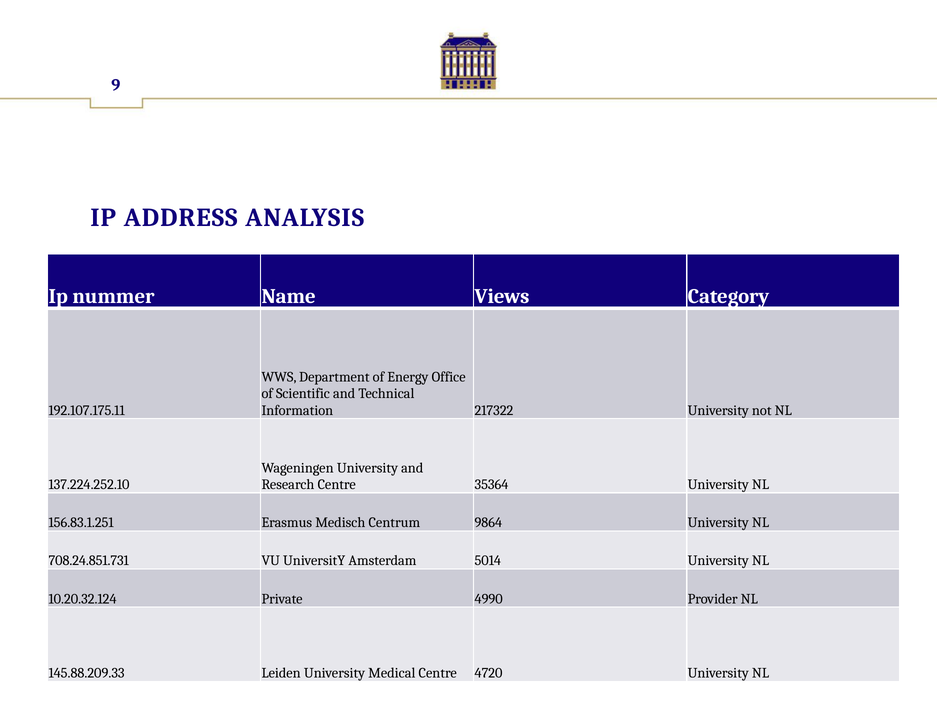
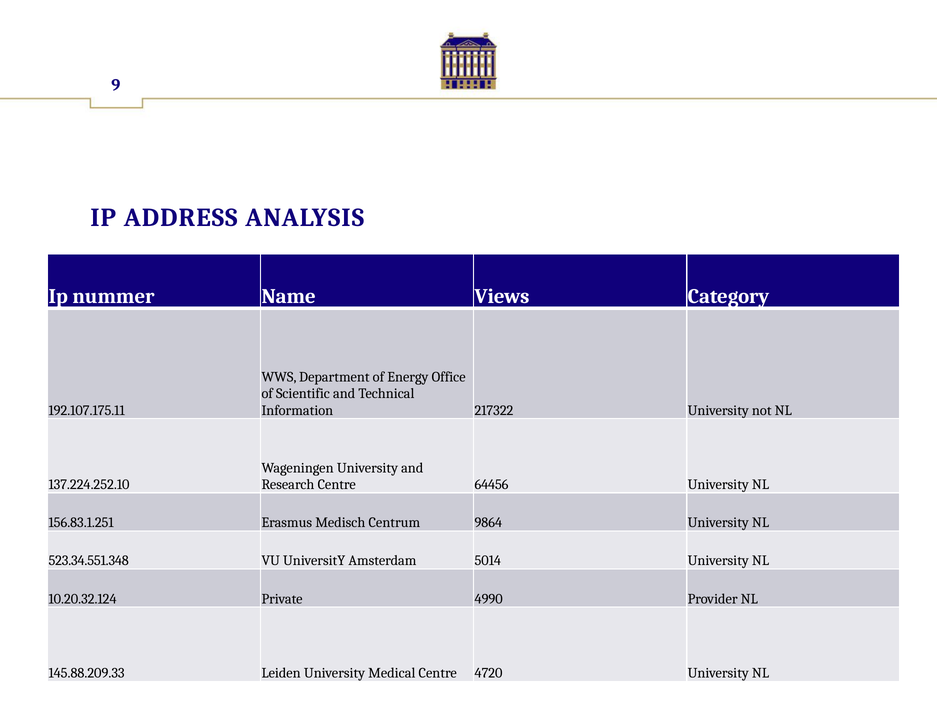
35364: 35364 -> 64456 (492, 484)
708.24.851.731: 708.24.851.731 -> 523.34.551.348 (89, 561)
